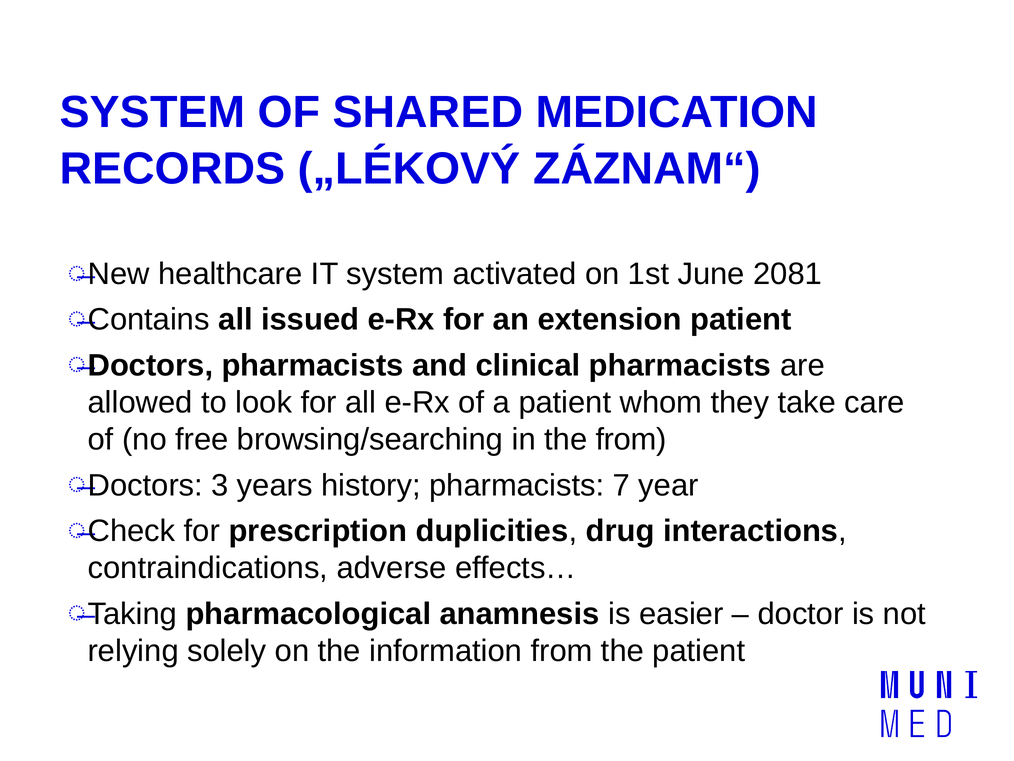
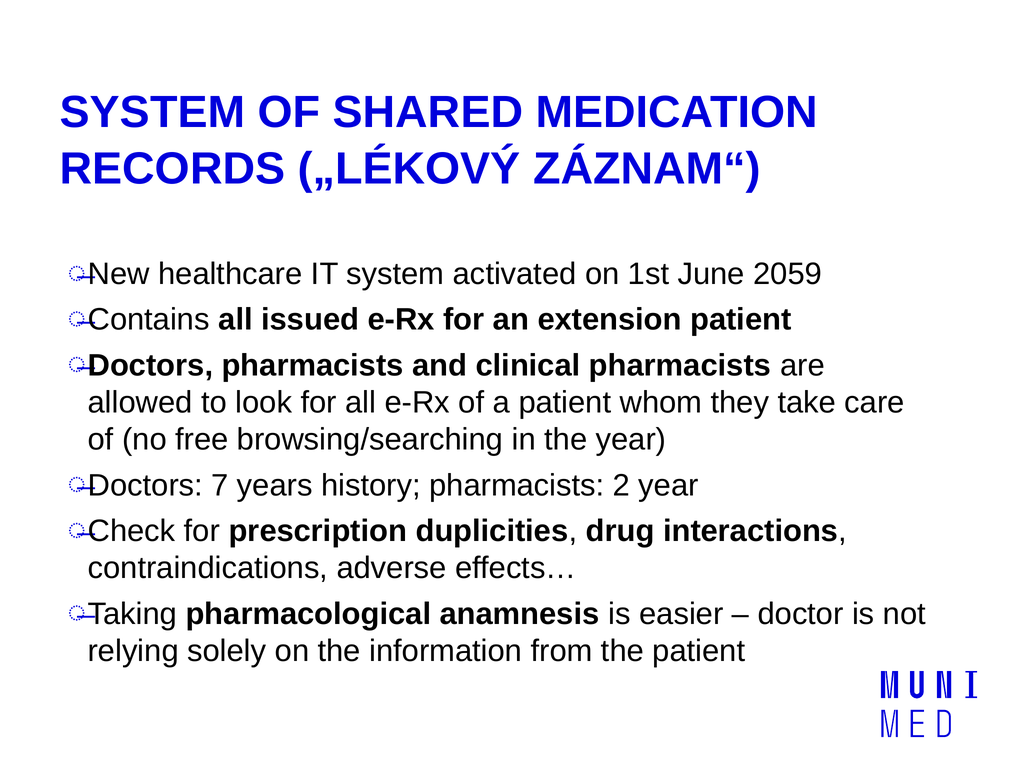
2081: 2081 -> 2059 (788, 274)
the from: from -> year (631, 439)
3: 3 -> 7 (220, 485)
7: 7 -> 2 (621, 485)
